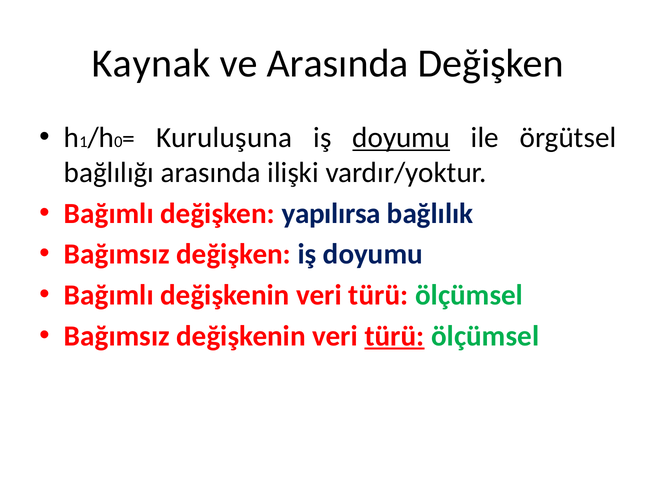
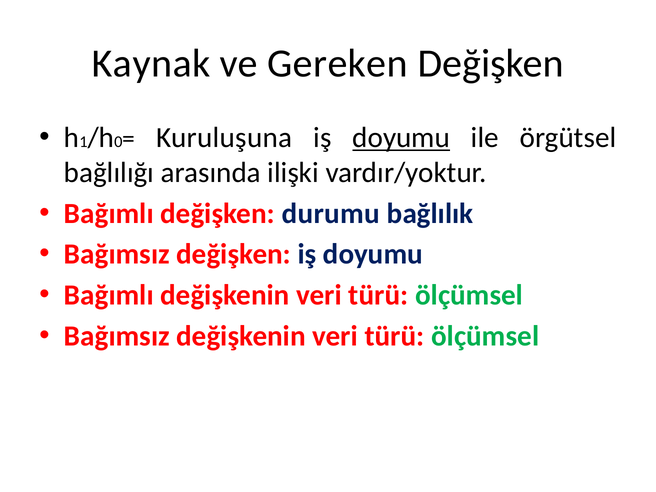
ve Arasında: Arasında -> Gereken (338, 64)
yapılırsa: yapılırsa -> durumu (331, 213)
türü underline: present -> none (394, 336)
